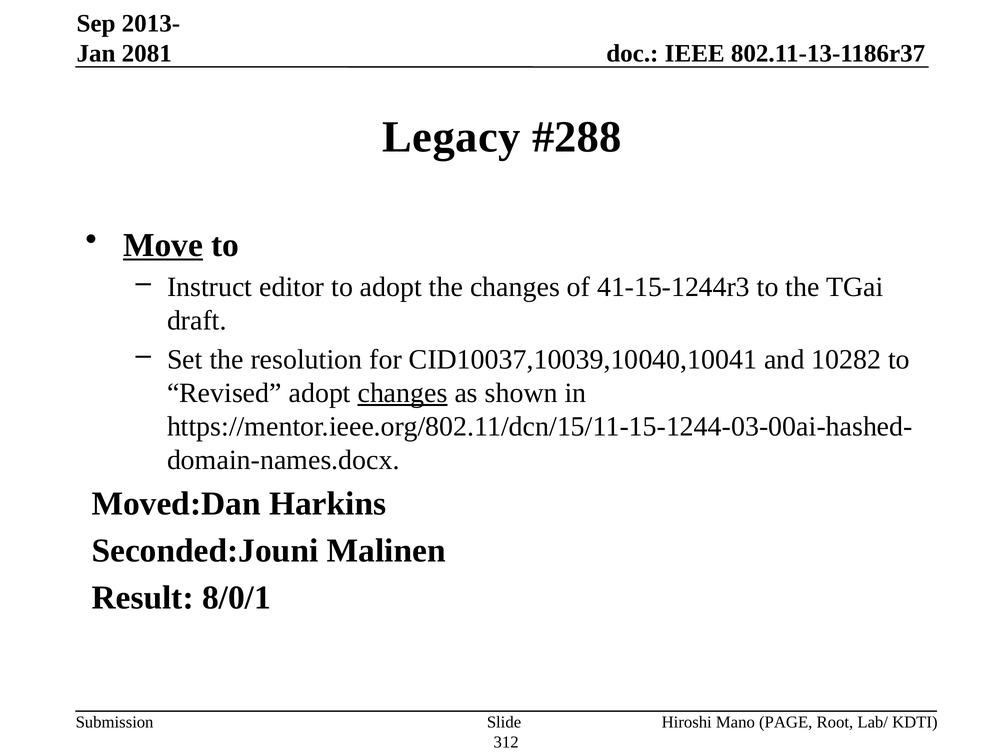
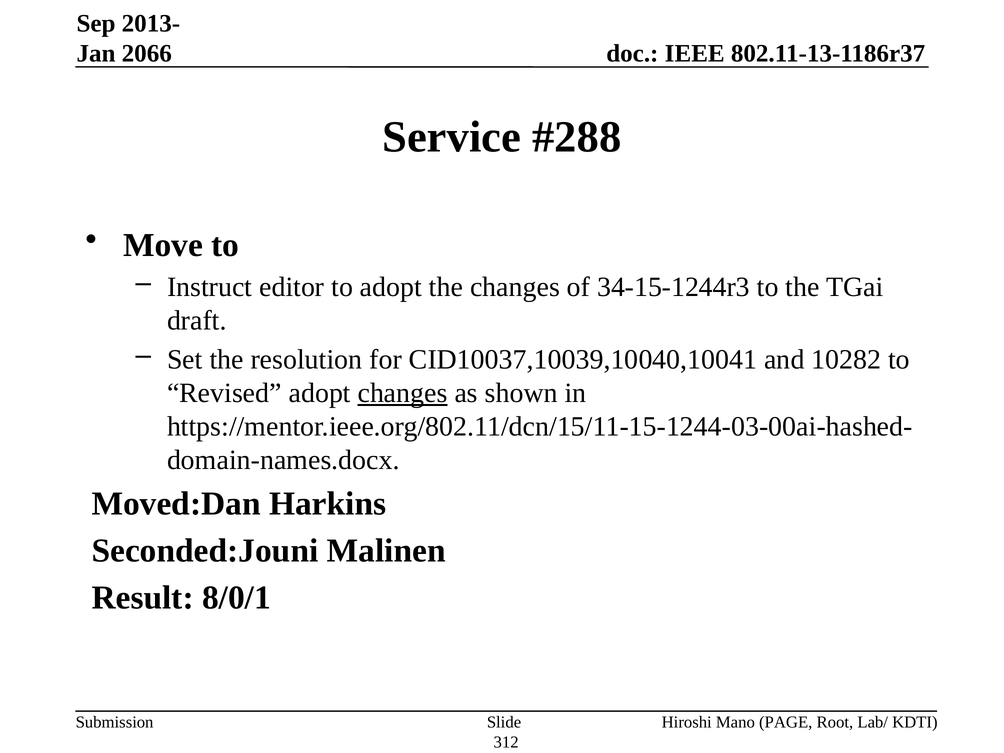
2081: 2081 -> 2066 (147, 54)
Legacy: Legacy -> Service (452, 137)
Move underline: present -> none (163, 245)
41-15-1244r3: 41-15-1244r3 -> 34-15-1244r3 (673, 287)
